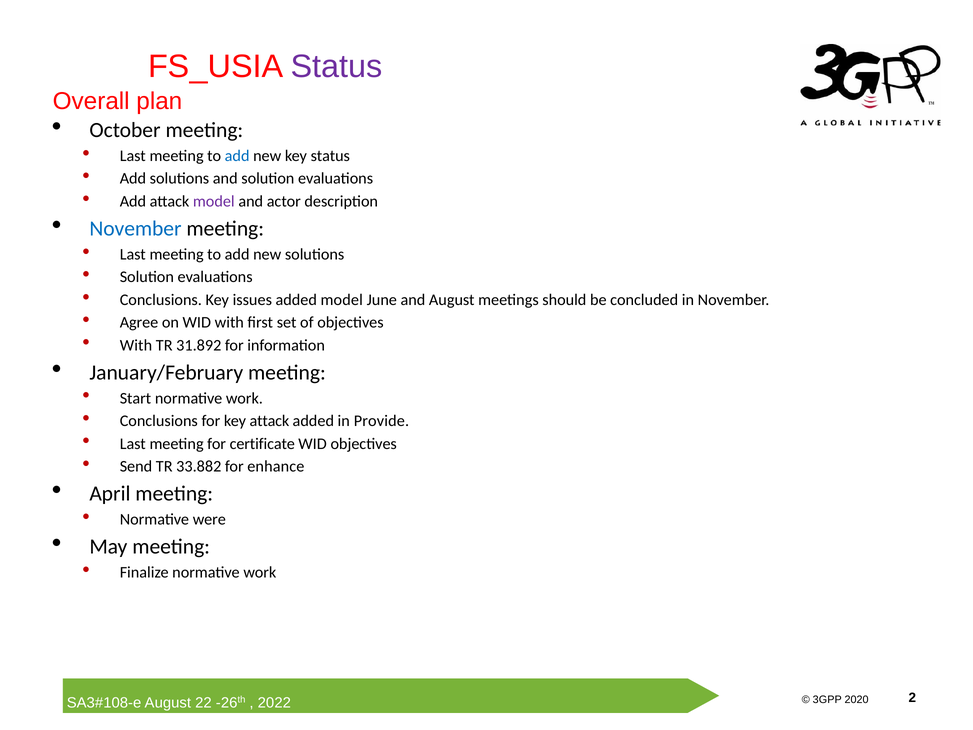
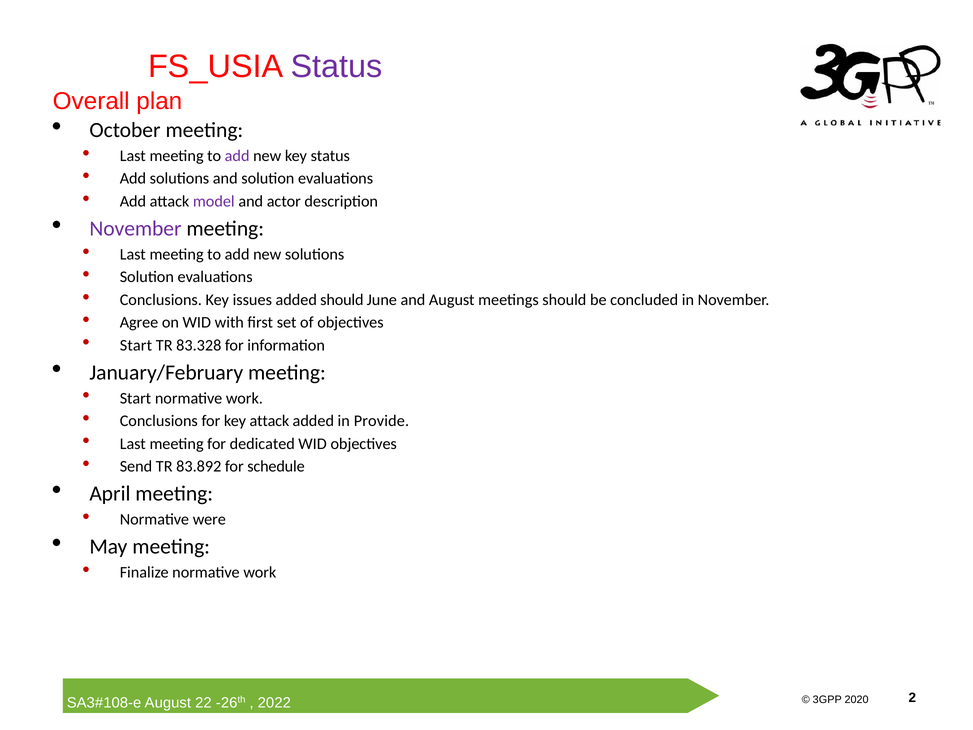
add colour: blue -> purple (237, 156)
November colour: blue -> purple (135, 229)
added model: model -> should (342, 300)
With: With -> Start (136, 345)
31.892: 31.892 -> 83.328 (199, 345)
certificate: certificate -> dedicated (262, 444)
33.882: 33.882 -> 83.892 (199, 466)
enhance: enhance -> schedule (276, 466)
